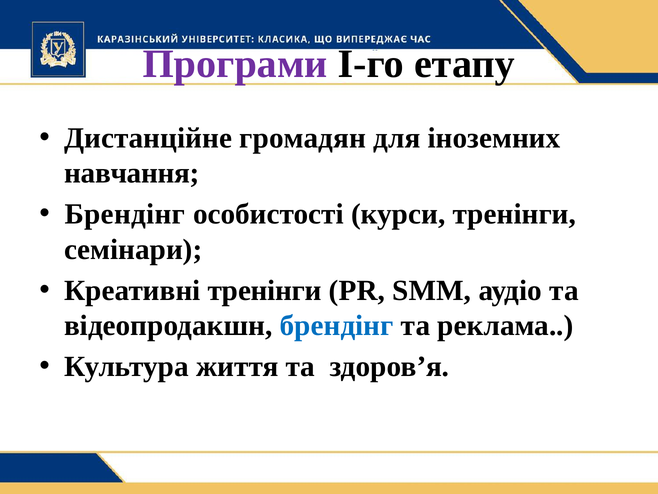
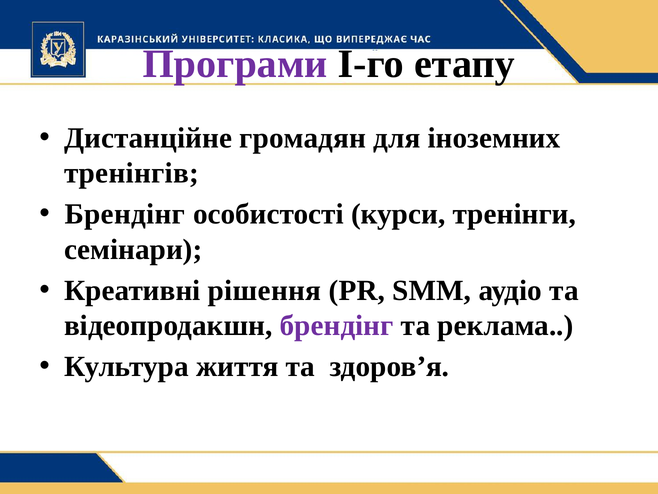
навчання: навчання -> тренінгів (132, 173)
Креативні тренінги: тренінги -> рішення (265, 290)
брендінг colour: blue -> purple (337, 325)
